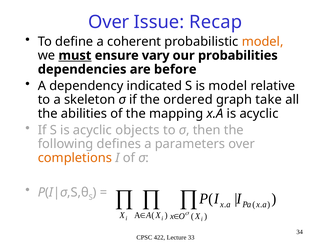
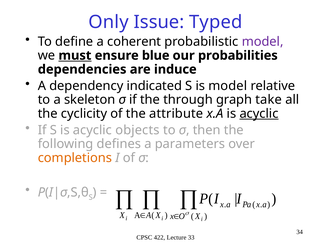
Over: Over -> Only (109, 22)
Recap: Recap -> Typed (216, 22)
model colour: orange -> purple (263, 42)
vary: vary -> blue (156, 56)
before: before -> induce (175, 69)
ordered: ordered -> through (188, 100)
abilities: abilities -> cyclicity (84, 114)
mapping: mapping -> attribute (176, 114)
acyclic underline: none -> present (259, 114)
